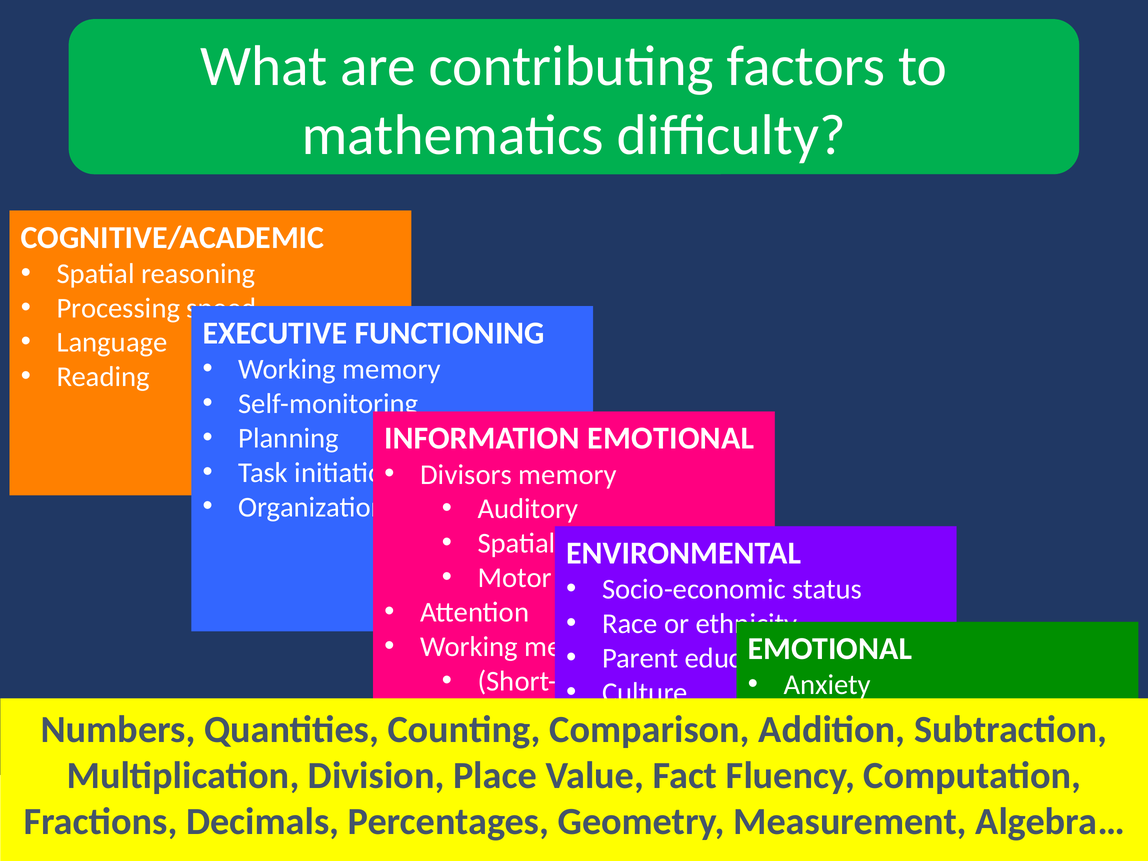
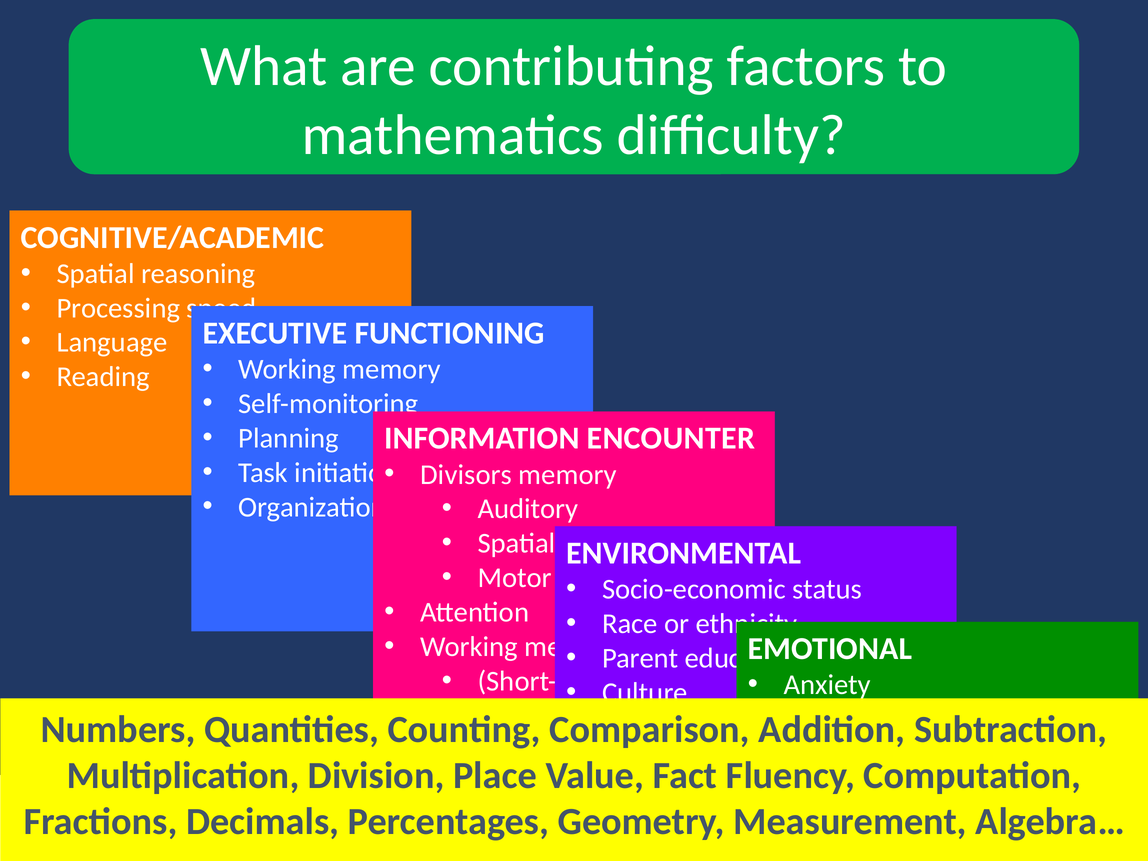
INFORMATION EMOTIONAL: EMOTIONAL -> ENCOUNTER (671, 438)
